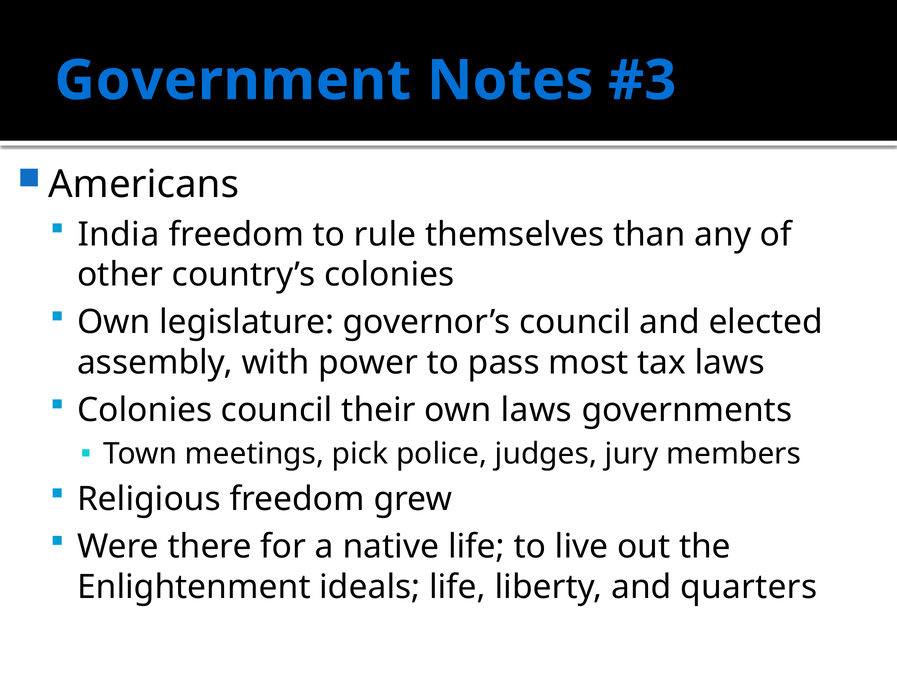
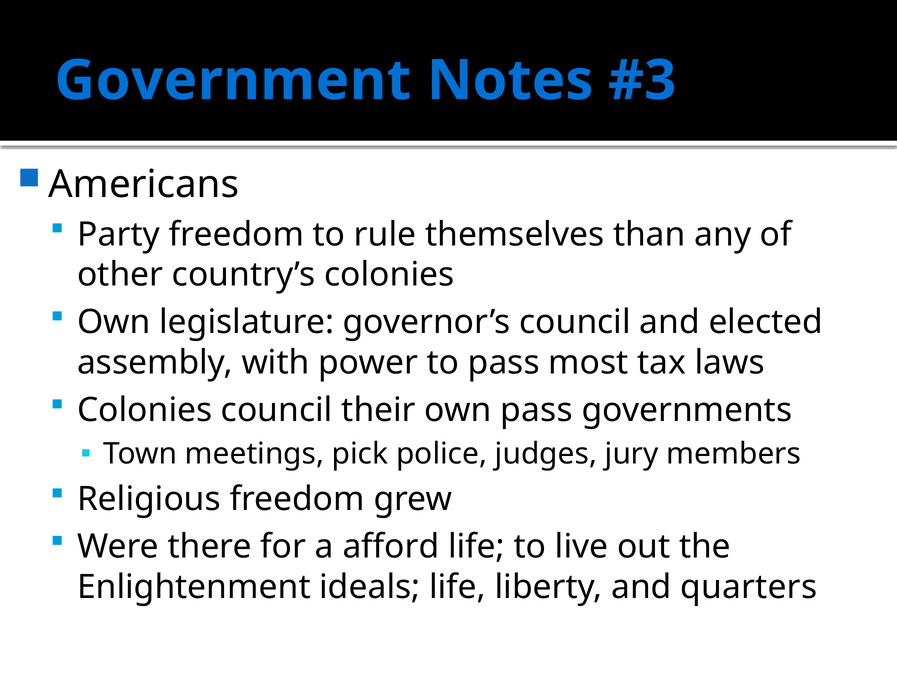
India: India -> Party (119, 234)
own laws: laws -> pass (536, 410)
native: native -> afford (391, 547)
